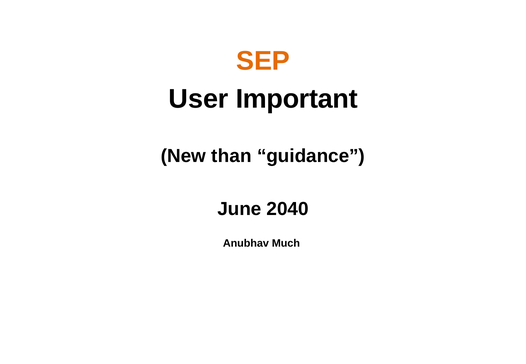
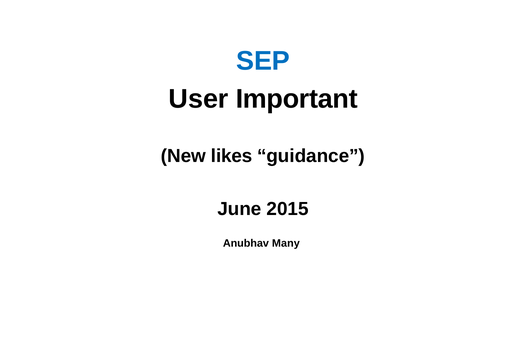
SEP colour: orange -> blue (263, 61)
than: than -> likes (232, 156)
2040: 2040 -> 2015 (288, 209)
Much: Much -> Many (286, 243)
